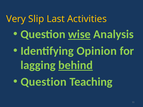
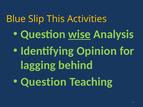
Very: Very -> Blue (16, 19)
Last: Last -> This (56, 19)
behind underline: present -> none (76, 65)
